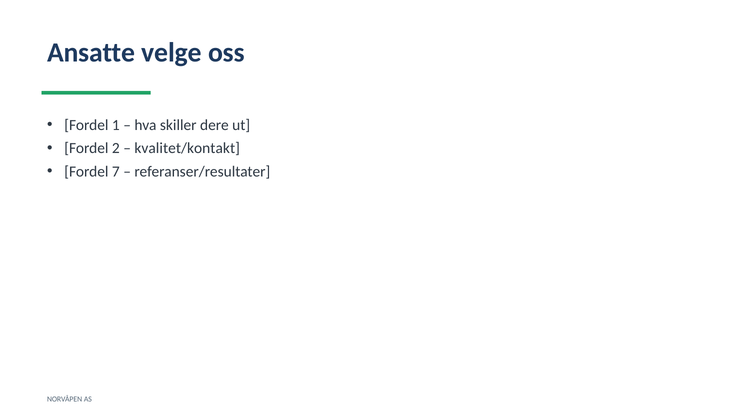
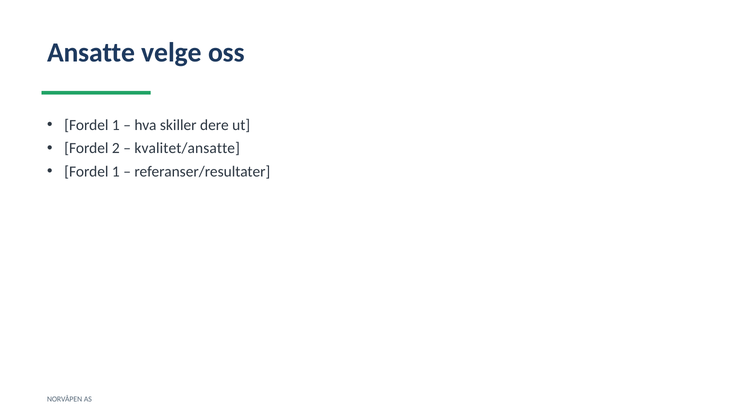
kvalitet/kontakt: kvalitet/kontakt -> kvalitet/ansatte (187, 148)
7: 7 -> 1 (116, 171)
